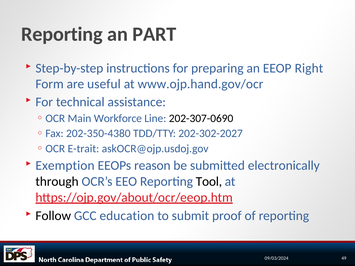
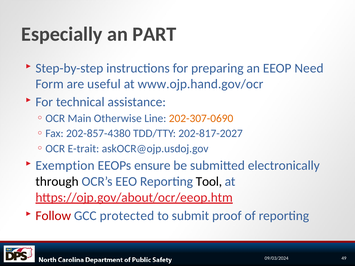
Reporting: Reporting -> Especially (62, 34)
Right: Right -> Need (309, 68)
Workforce: Workforce -> Otherwise (118, 118)
202-307-0690 colour: black -> orange (201, 118)
202-350-4380: 202-350-4380 -> 202-857-4380 (98, 134)
202-302-2027: 202-302-2027 -> 202-817-2027 (211, 134)
reason: reason -> ensure (152, 166)
Follow colour: black -> red (53, 216)
education: education -> protected (127, 216)
